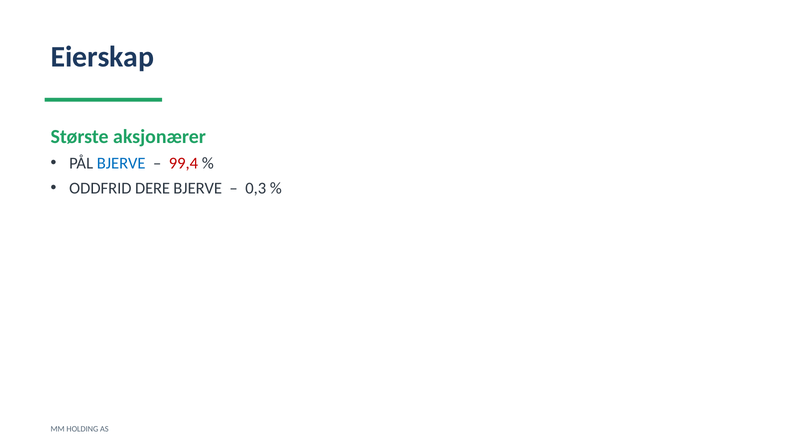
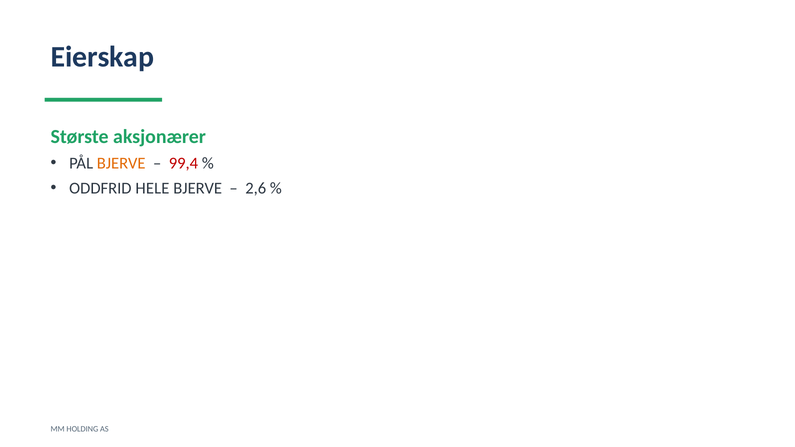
BJERVE colour: blue -> orange (121, 163)
DERE: DERE -> HELE (152, 188)
0,3: 0,3 -> 2,6 (256, 188)
